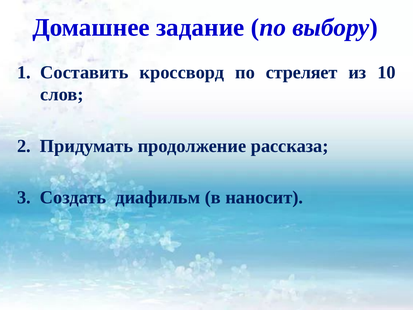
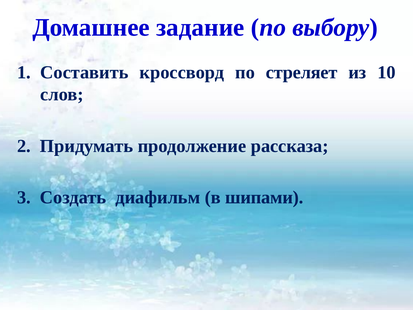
наносит: наносит -> шипами (264, 197)
